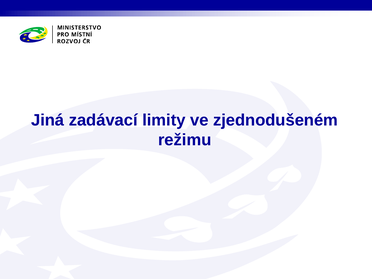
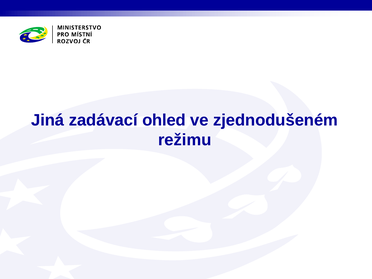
limity: limity -> ohled (164, 120)
